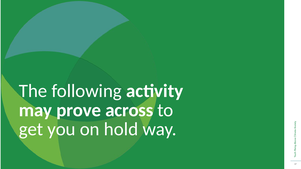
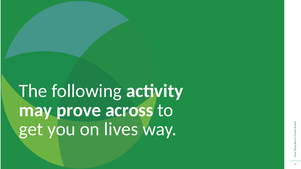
hold: hold -> lives (121, 129)
